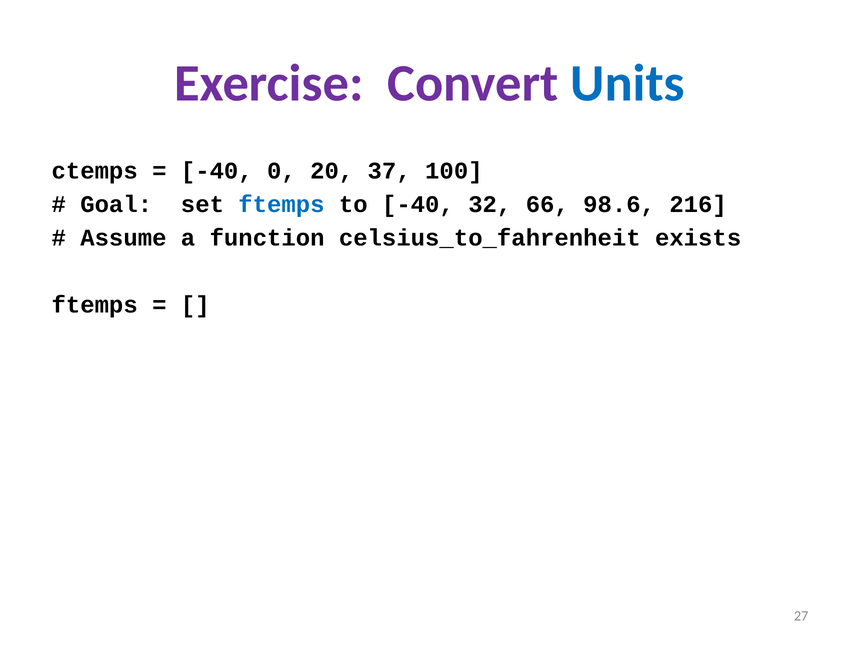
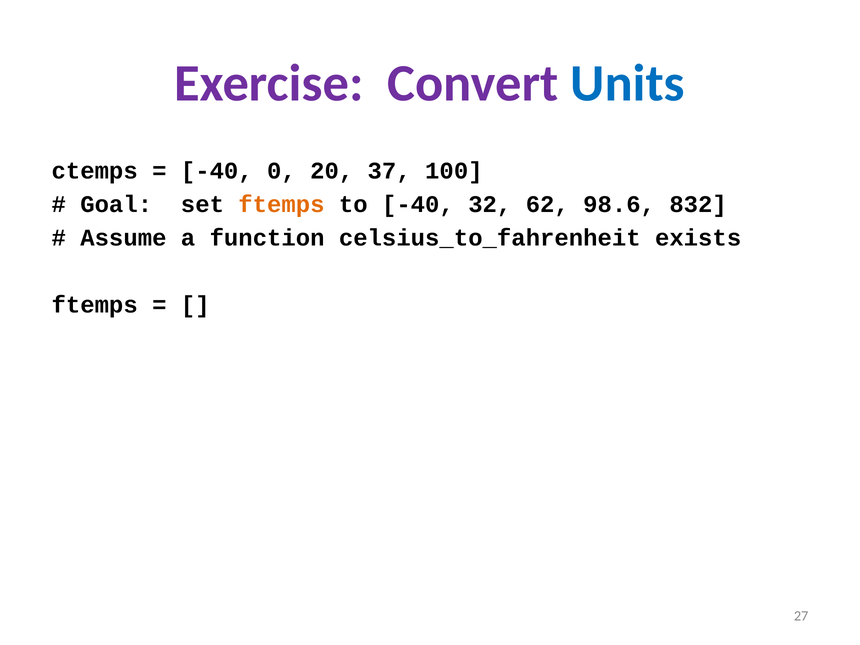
ftemps colour: blue -> orange (281, 204)
66: 66 -> 62 (547, 204)
216: 216 -> 832 (698, 204)
